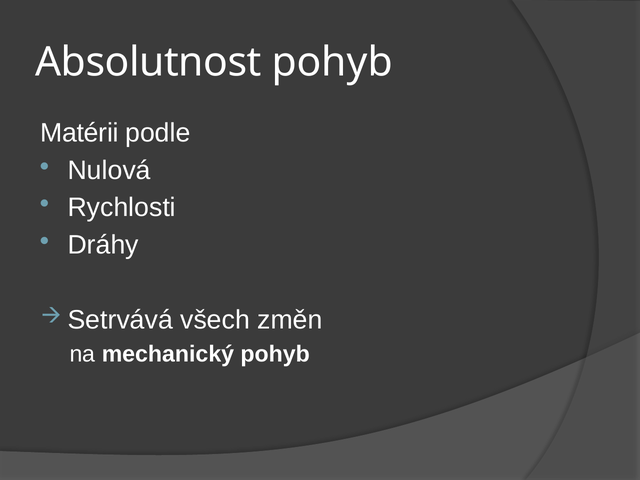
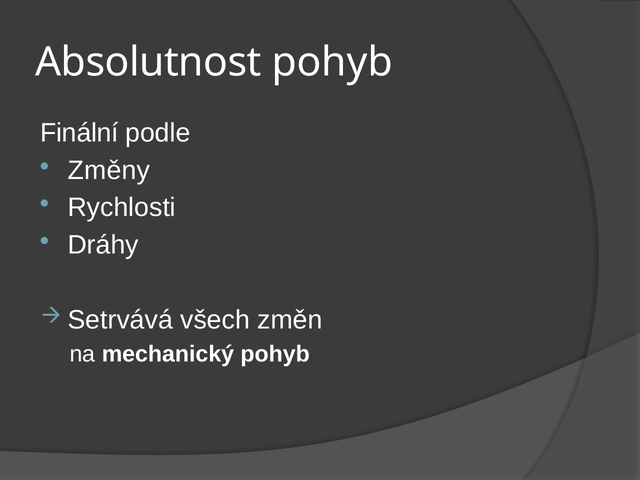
Matérii: Matérii -> Finální (79, 133)
Nulová: Nulová -> Změny (109, 170)
